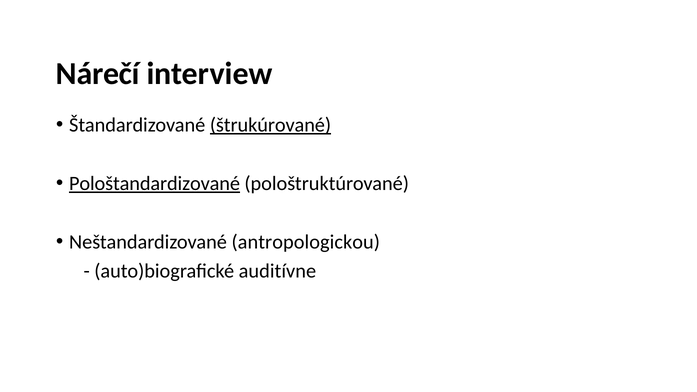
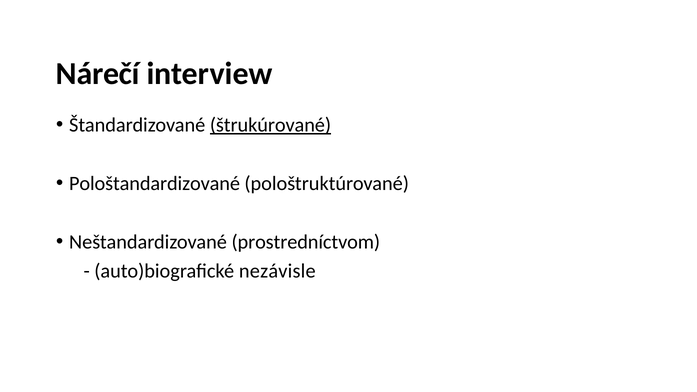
Pološtandardizované underline: present -> none (155, 184)
antropologickou: antropologickou -> prostredníctvom (306, 242)
auditívne: auditívne -> nezávisle (277, 271)
